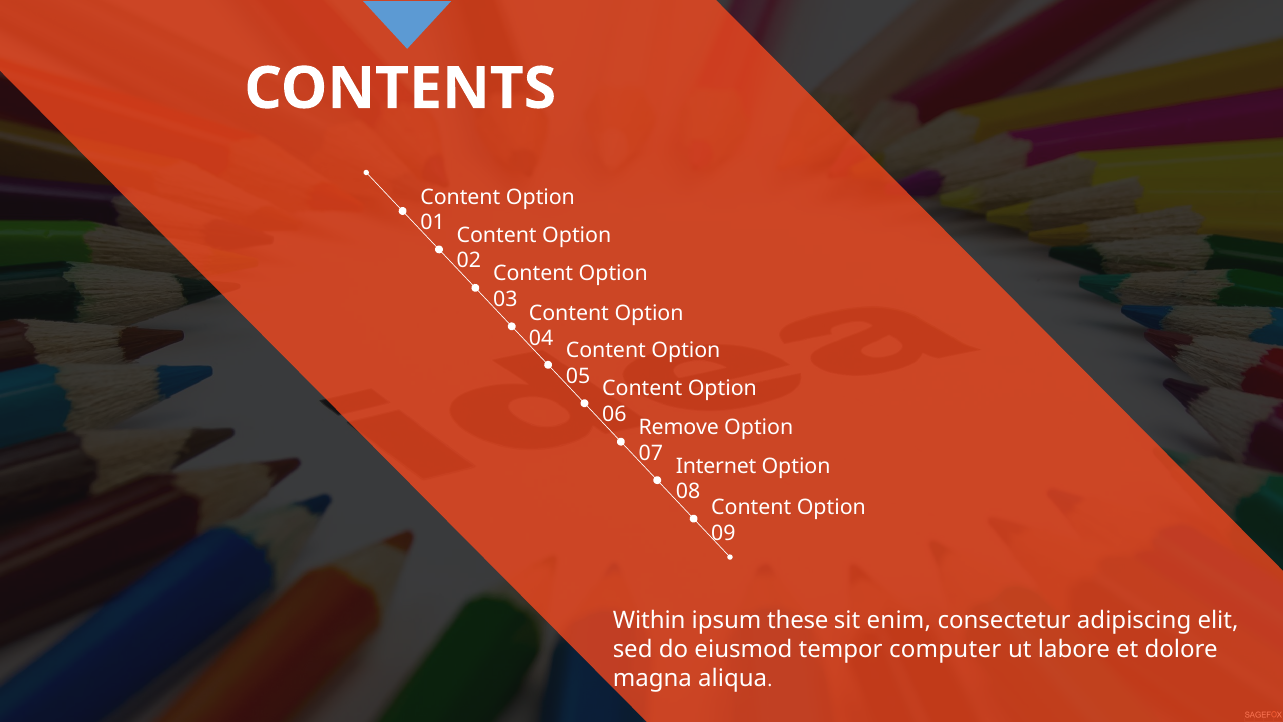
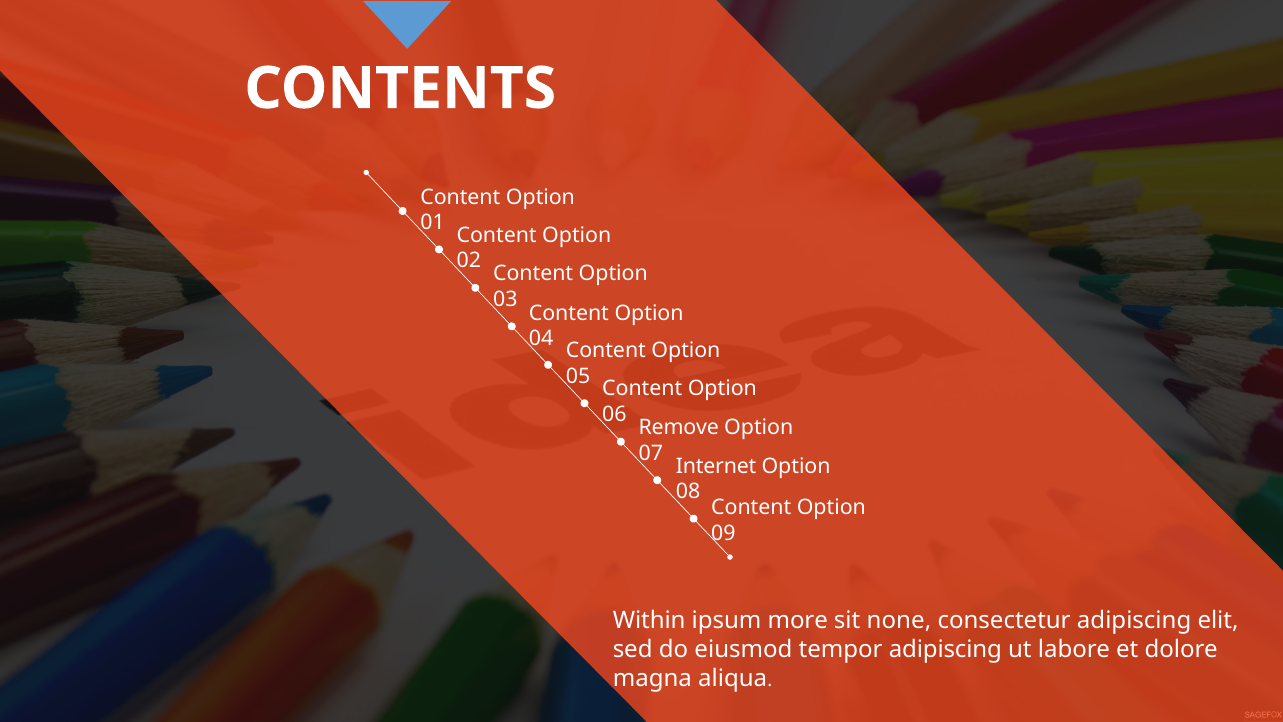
these: these -> more (798, 621)
enim: enim -> none (899, 621)
tempor computer: computer -> adipiscing (945, 650)
